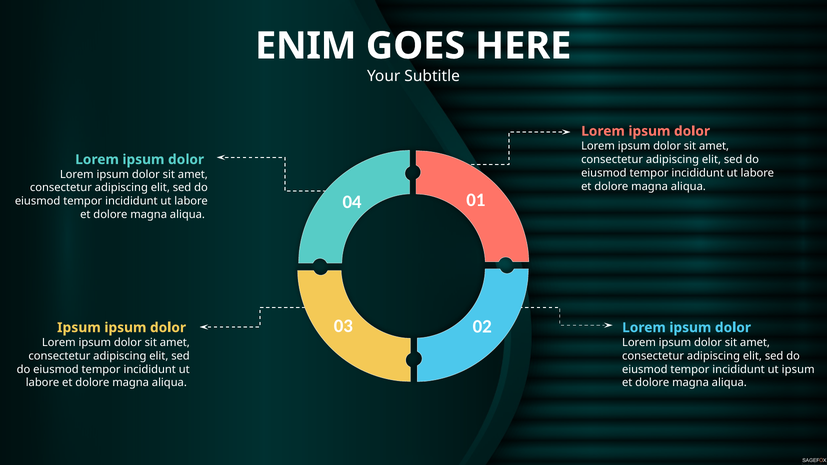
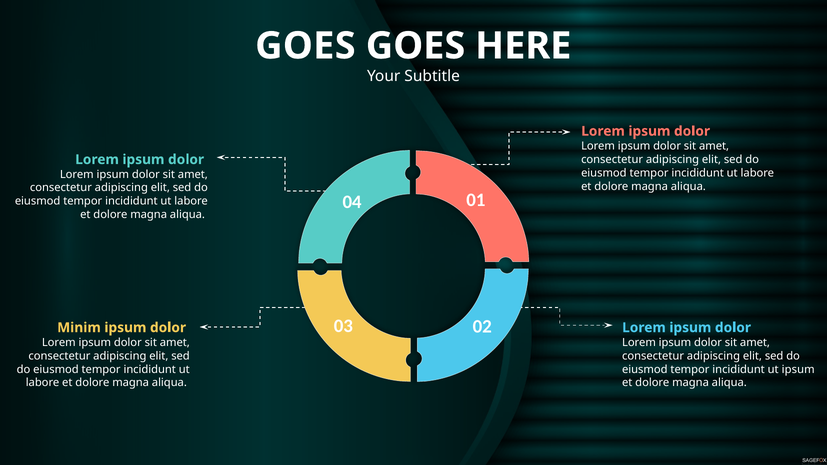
ENIM: ENIM -> GOES (305, 46)
Ipsum: Ipsum -> Minim (79, 328)
